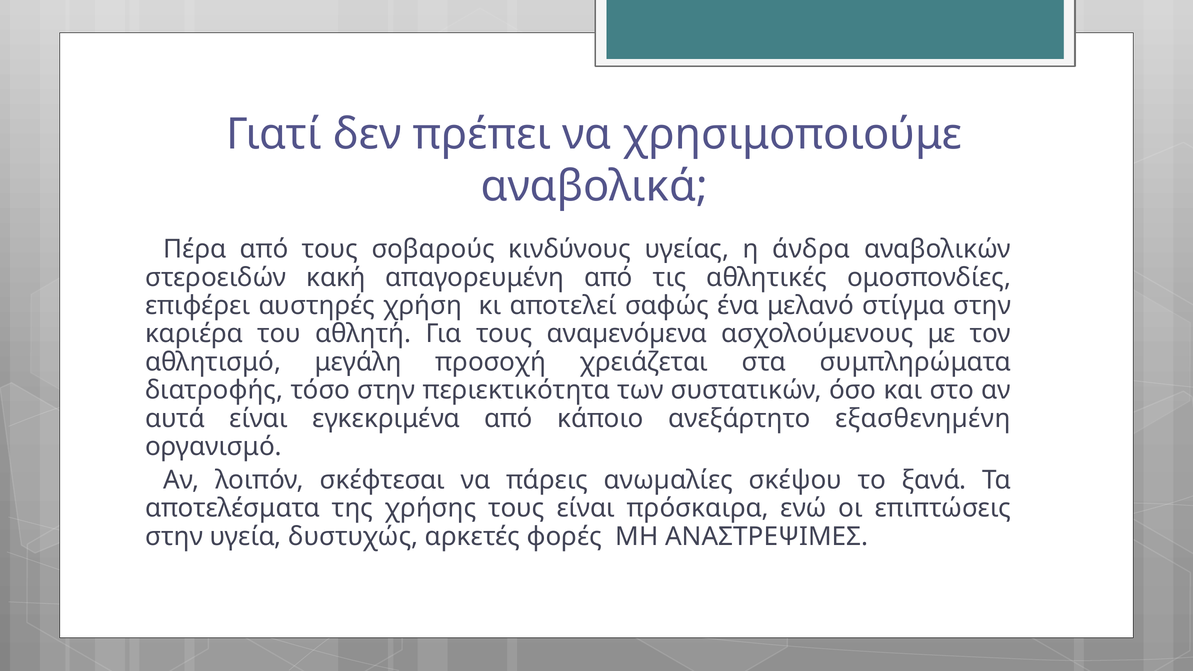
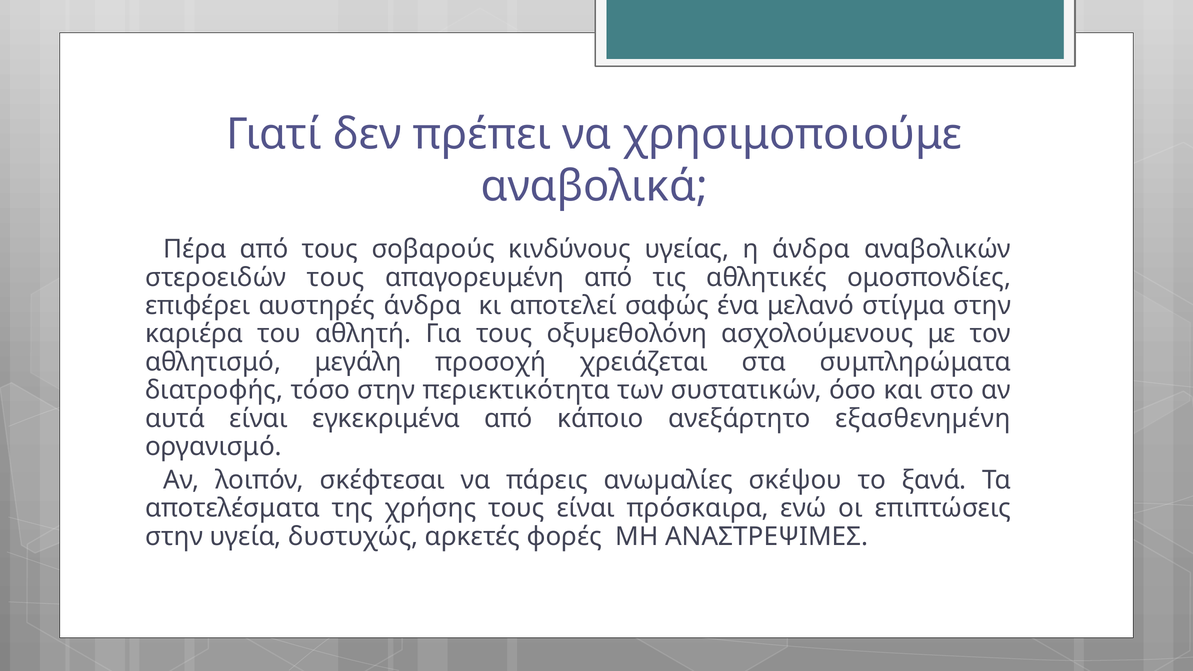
στεροειδών κακή: κακή -> τους (336, 278)
αυστηρές χρήση: χρήση -> άνδρα (423, 306)
αναµενόµενα: αναµενόµενα -> οξυµεθολόνη (627, 334)
